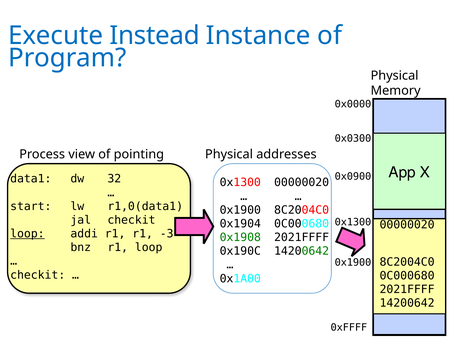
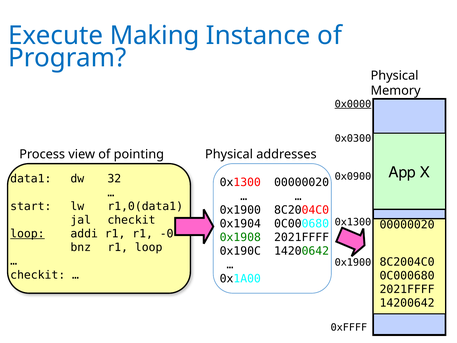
Instead: Instead -> Making (155, 35)
0x0000 underline: none -> present (353, 104)
-3: -3 -> -0 (167, 234)
